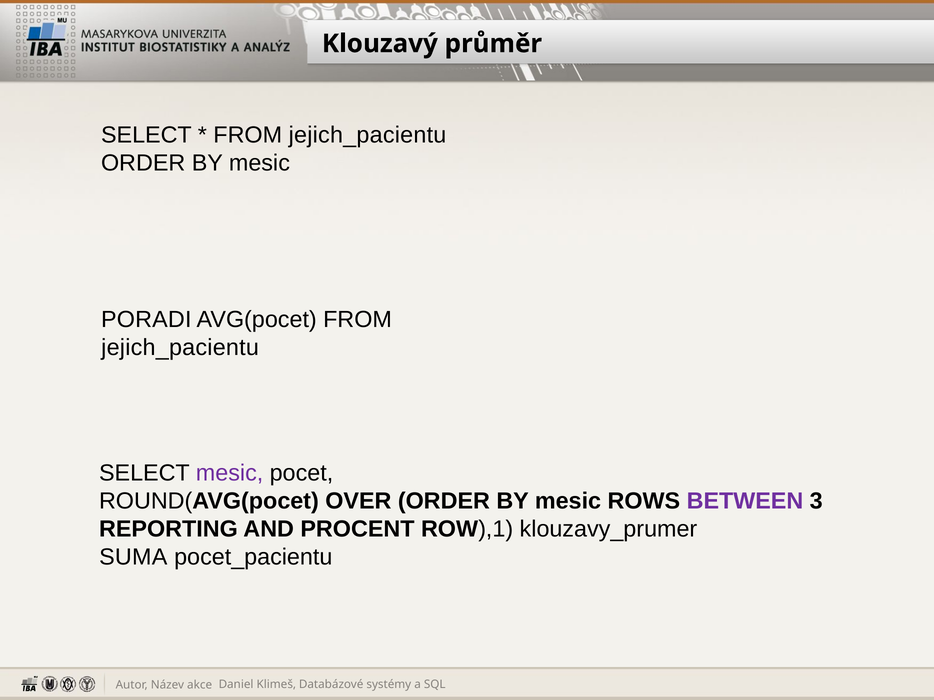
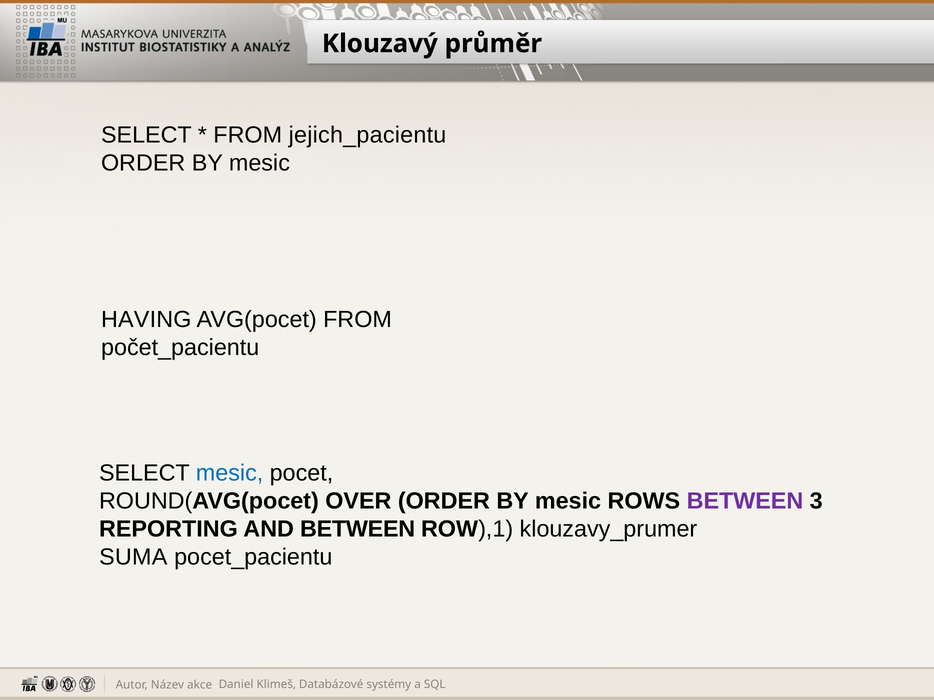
PORADI: PORADI -> HAVING (146, 320)
jejich_pacientu: jejich_pacientu -> počet_pacientu (180, 348)
mesic colour: purple -> blue (230, 473)
AND PROCENT: PROCENT -> BETWEEN (358, 529)
